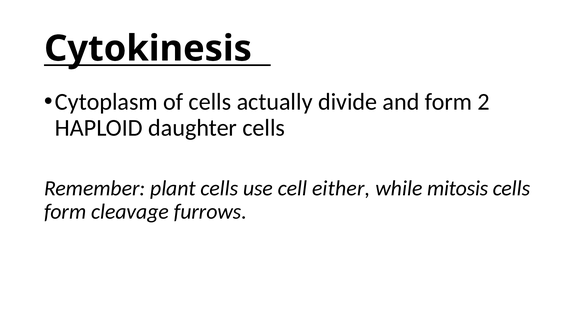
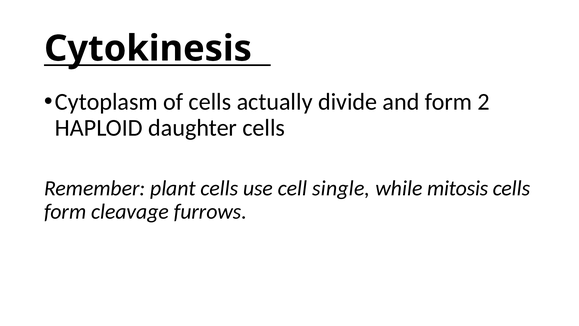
either: either -> single (341, 188)
